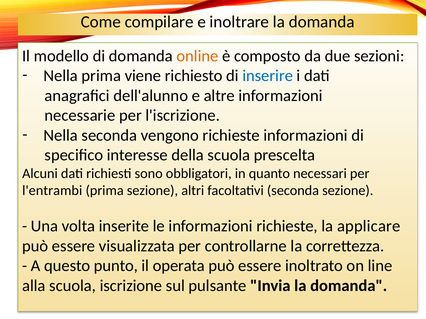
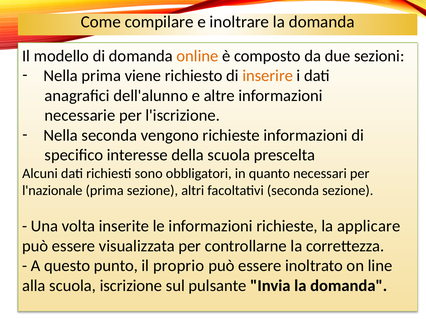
inserire colour: blue -> orange (268, 76)
l'entrambi: l'entrambi -> l'nazionale (52, 191)
operata: operata -> proprio (179, 266)
